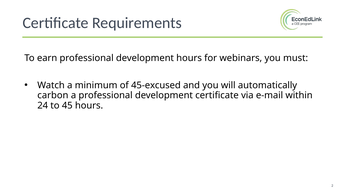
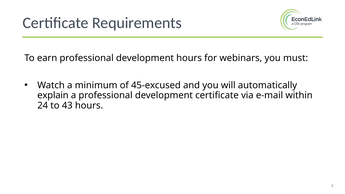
carbon: carbon -> explain (53, 95)
45: 45 -> 43 (67, 105)
